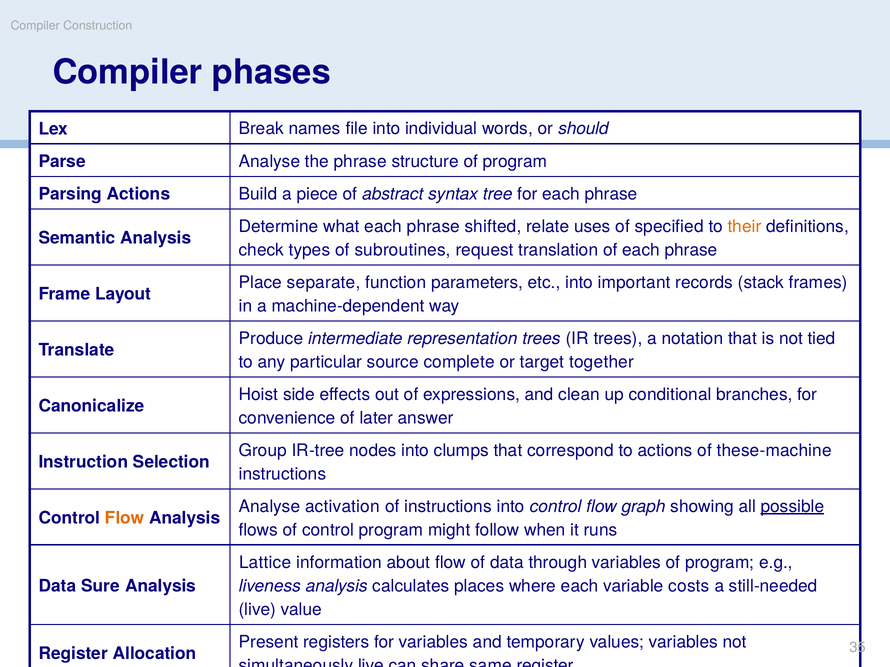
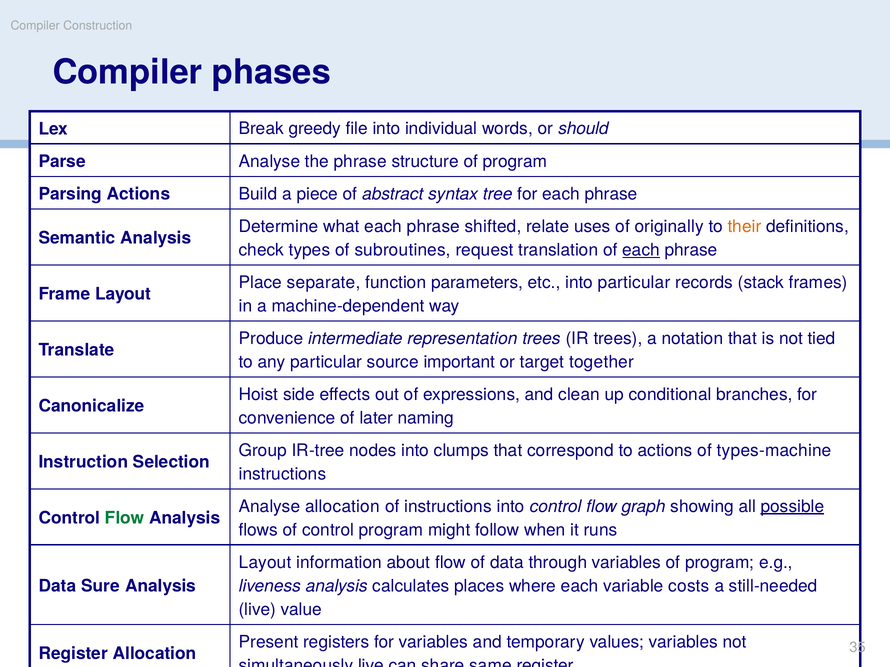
Break names: names -> greedy (315, 129)
specified: specified -> originally (669, 227)
each underline: none -> present (641, 250)
into important: important -> particular (634, 283)
complete: complete -> important (459, 362)
answer: answer -> naming (426, 418)
these-machine: these-machine -> types-machine (774, 451)
Analyse activation: activation -> allocation (342, 507)
Flow colour: orange -> green (125, 519)
Lattice: Lattice -> Layout (265, 563)
